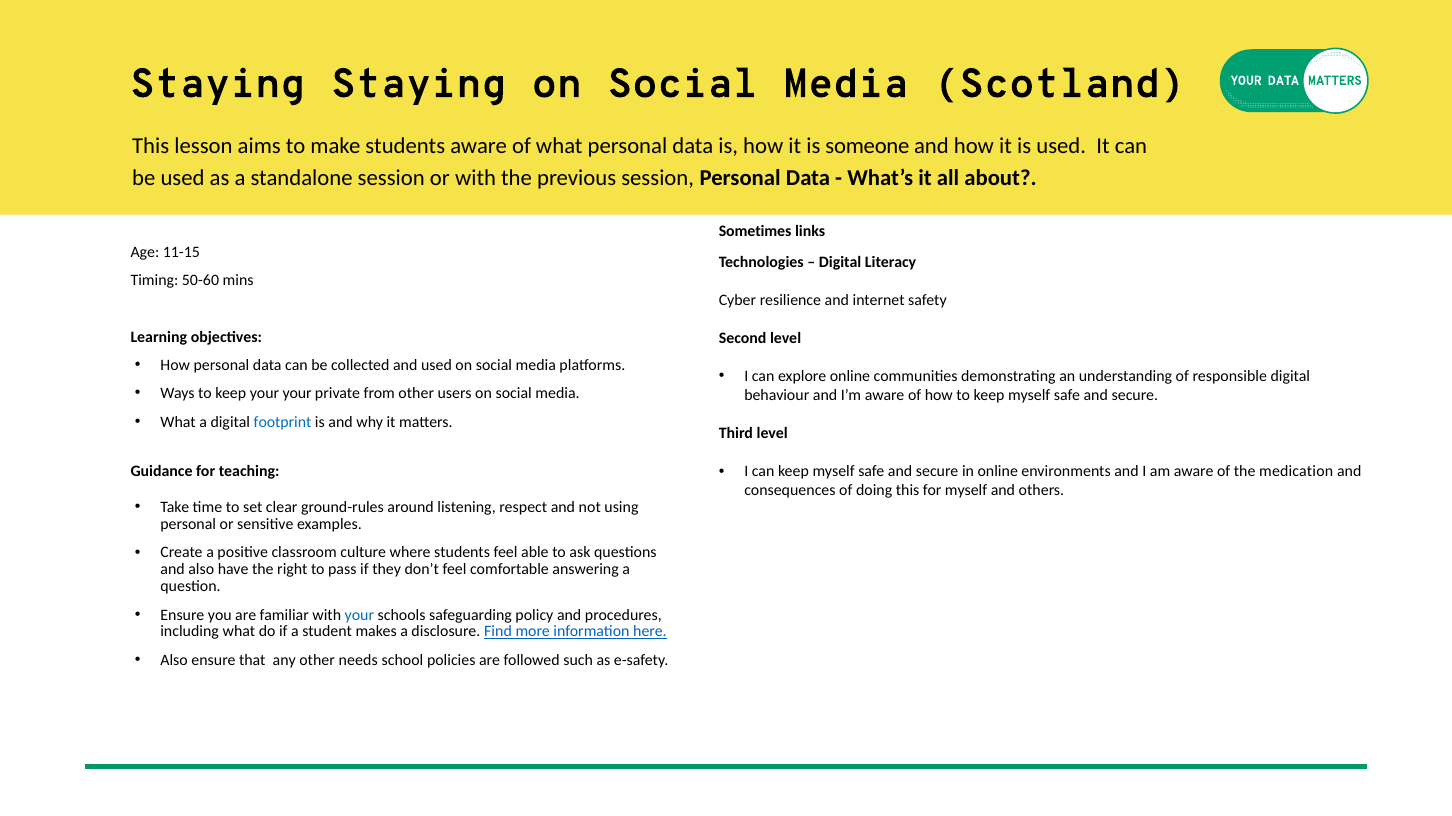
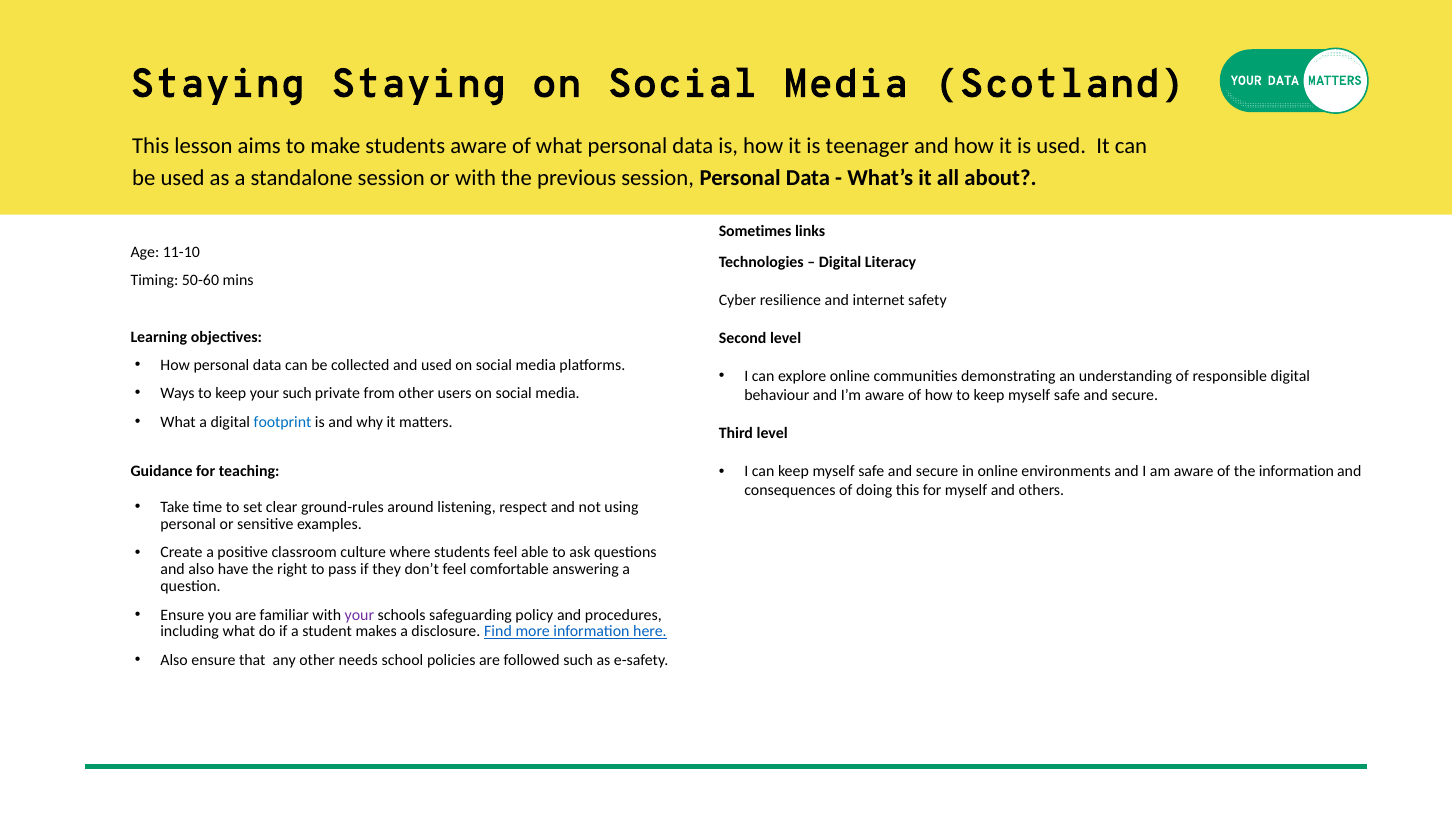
someone: someone -> teenager (867, 147)
11-15: 11-15 -> 11-10 (181, 252)
your your: your -> such (297, 394)
the medication: medication -> information (1296, 472)
your colour: blue -> purple (359, 615)
